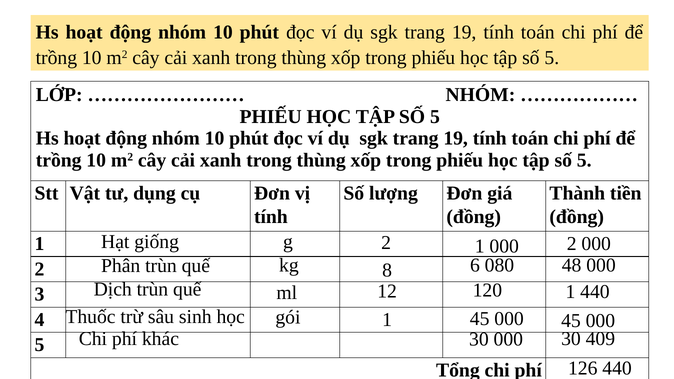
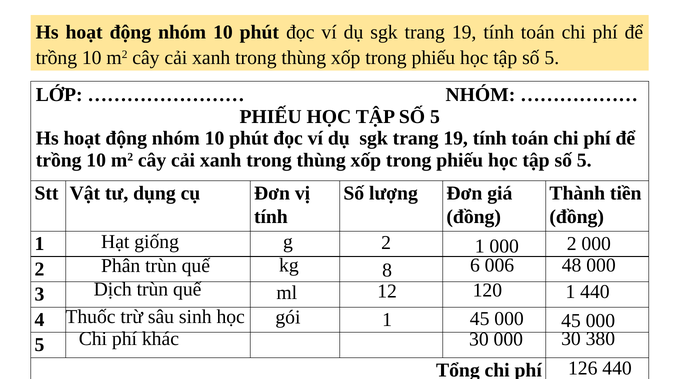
080: 080 -> 006 (499, 266)
409: 409 -> 380 (600, 339)
